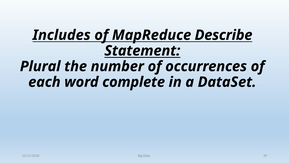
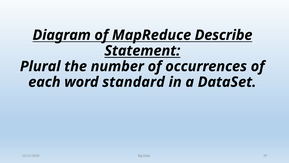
Includes: Includes -> Diagram (62, 35)
complete: complete -> standard (134, 82)
